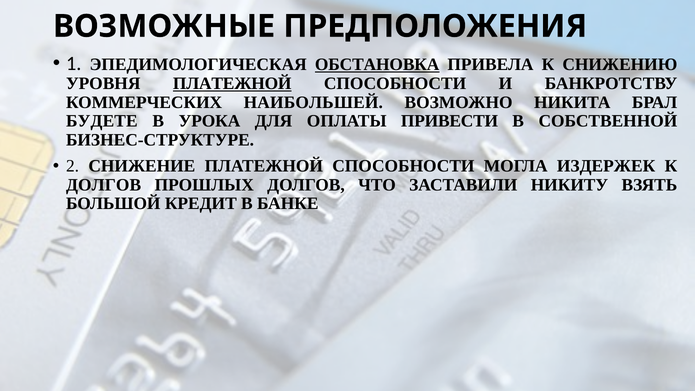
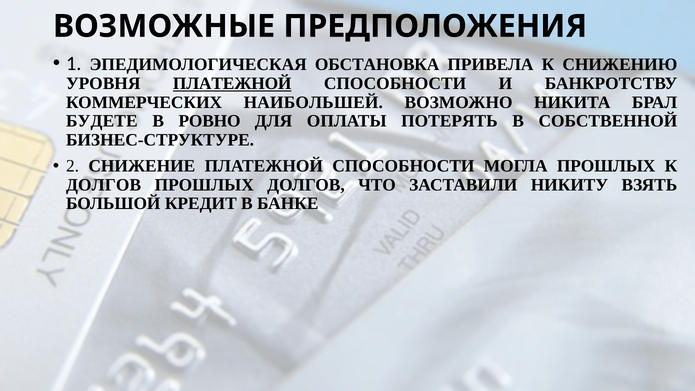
ОБСТАНОВКА underline: present -> none (377, 64)
УРОКА: УРОКА -> РОВНО (210, 121)
ПРИВЕСТИ: ПРИВЕСТИ -> ПОТЕРЯТЬ (449, 121)
МОГЛА ИЗДЕРЖЕК: ИЗДЕРЖЕК -> ПРОШЛЫХ (606, 166)
